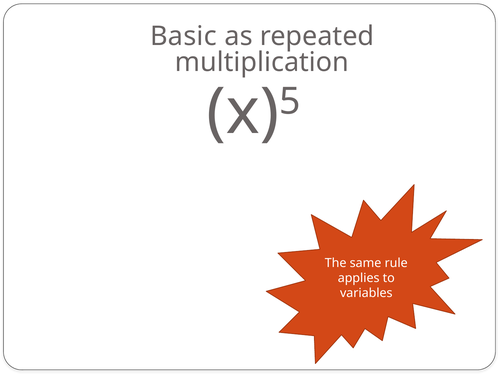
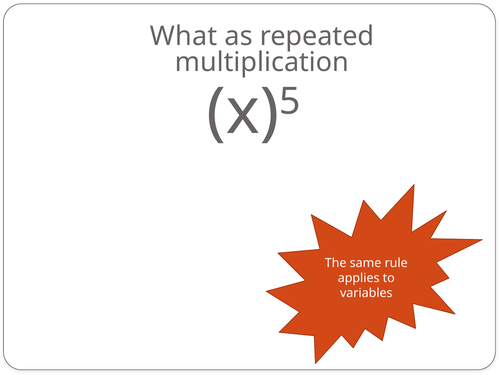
Basic: Basic -> What (184, 36)
